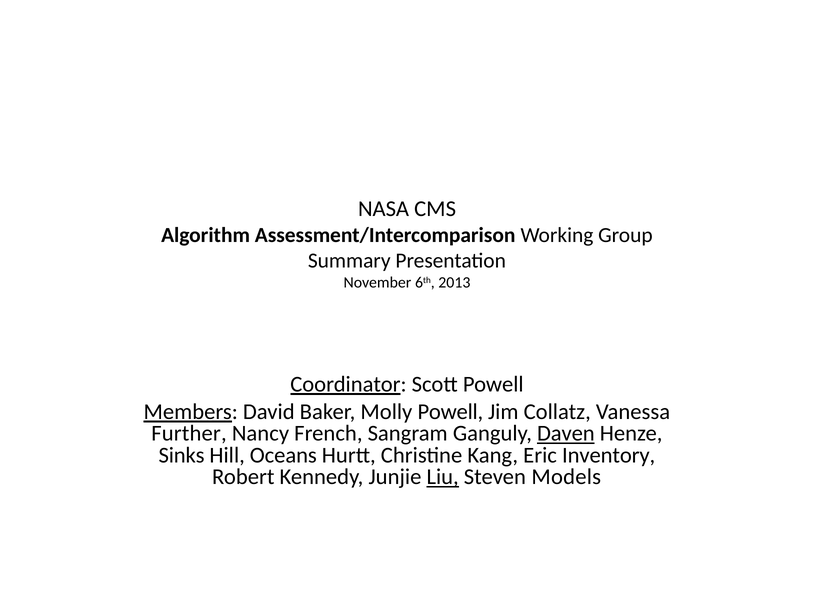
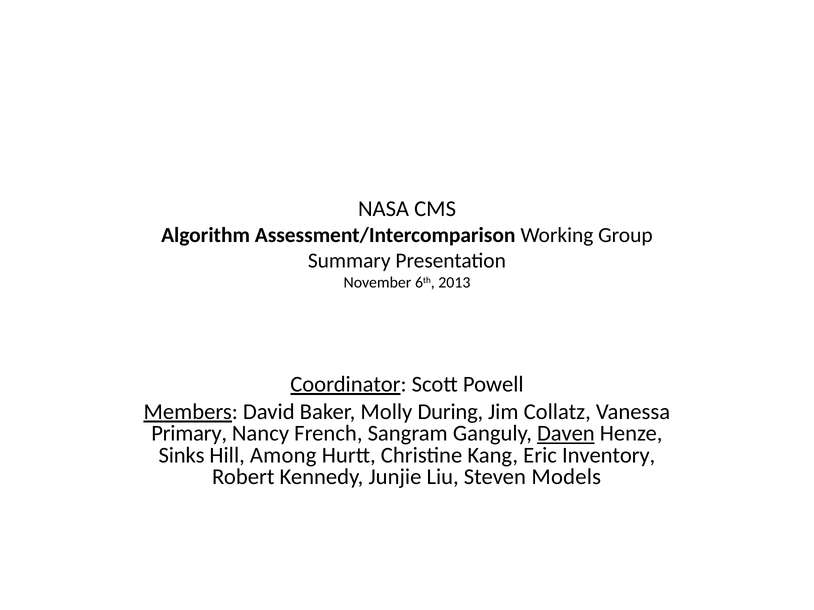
Molly Powell: Powell -> During (450, 412)
Further: Further -> Primary (189, 434)
Oceans: Oceans -> Among (283, 456)
Liu underline: present -> none (443, 477)
